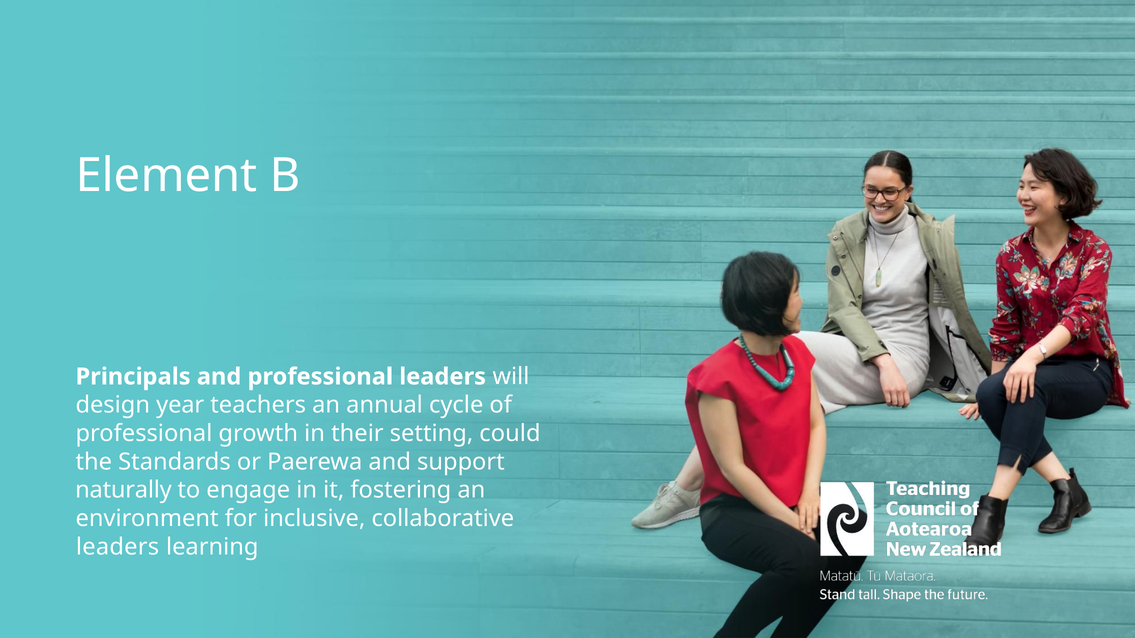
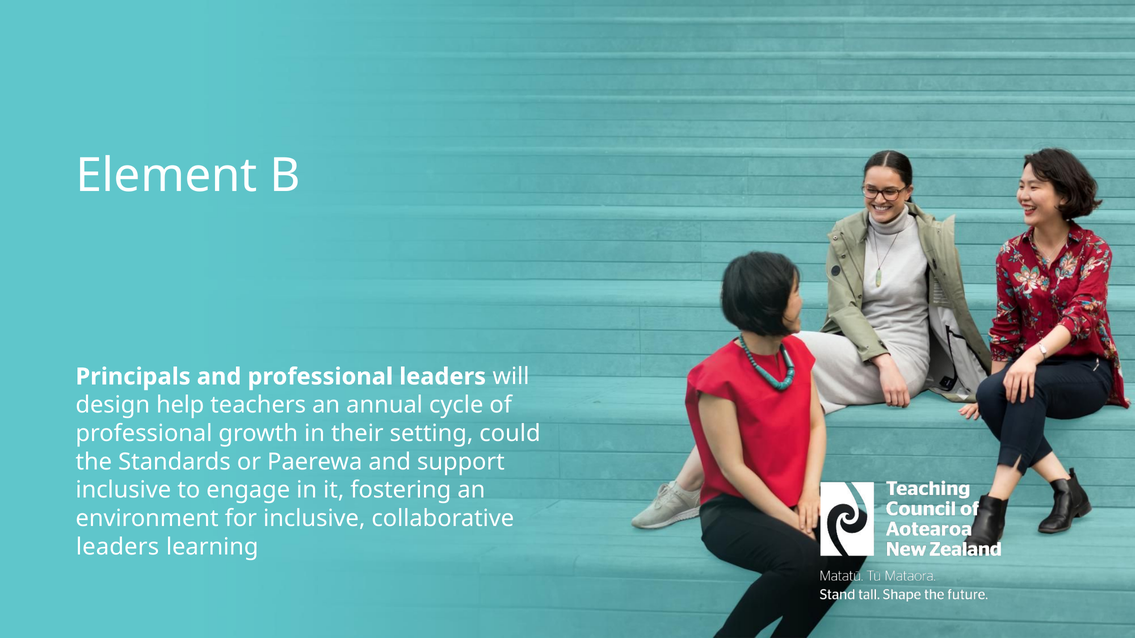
year: year -> help (180, 405)
naturally: naturally -> inclusive (123, 490)
